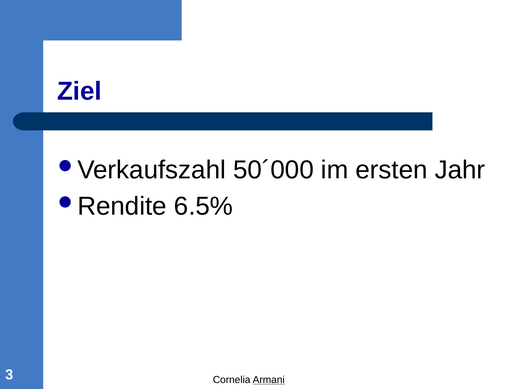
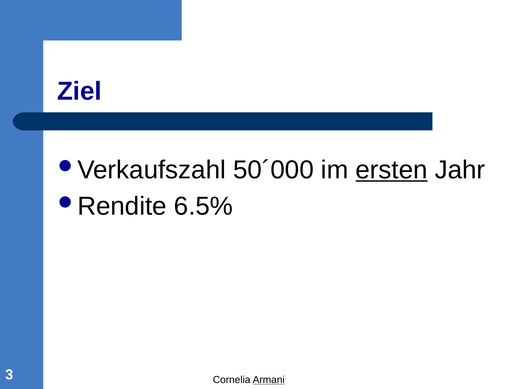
ersten underline: none -> present (392, 170)
